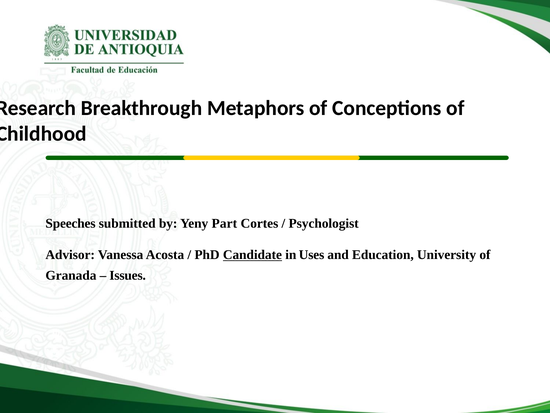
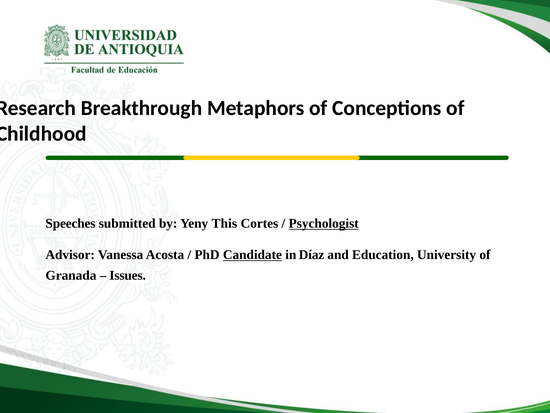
Part: Part -> This (224, 223)
Psychologist underline: none -> present (324, 223)
Uses: Uses -> Díaz (312, 255)
